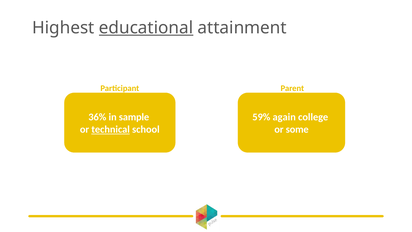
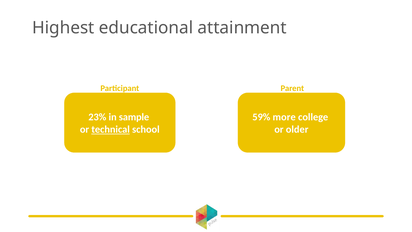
educational underline: present -> none (146, 28)
36%: 36% -> 23% (97, 117)
again: again -> more (284, 117)
some: some -> older (297, 129)
